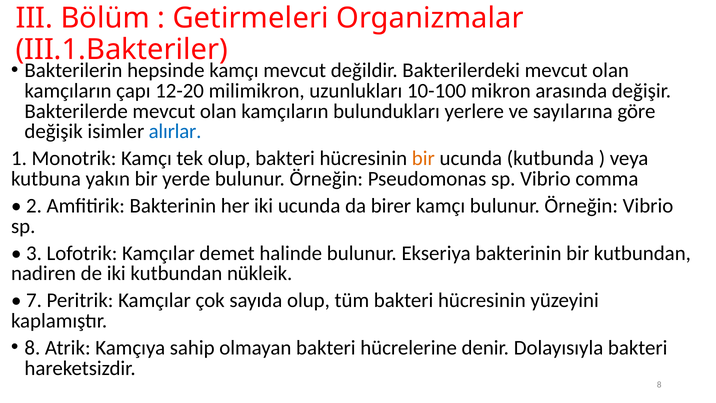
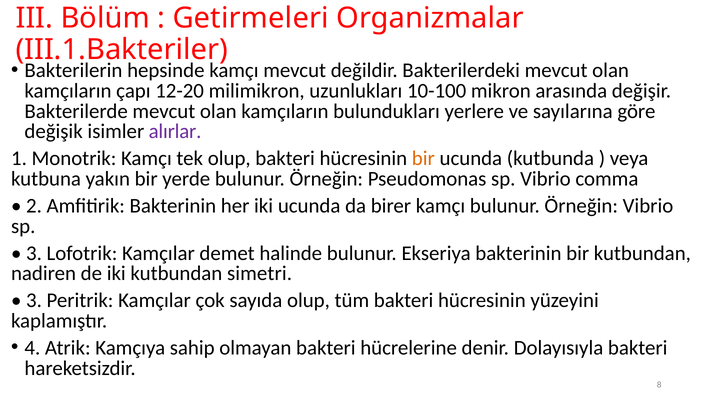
alırlar colour: blue -> purple (175, 131)
nükleik: nükleik -> simetri (260, 273)
7: 7 -> 3 (34, 300)
8: 8 -> 4 (32, 348)
